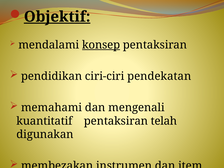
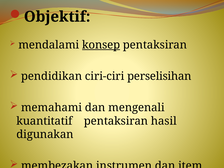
Objektif underline: present -> none (57, 17)
pendekatan: pendekatan -> perselisihan (159, 76)
telah: telah -> hasil (164, 121)
